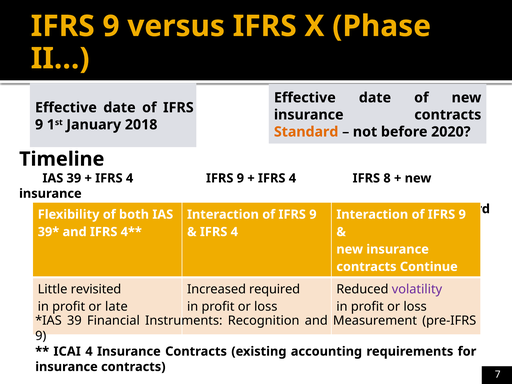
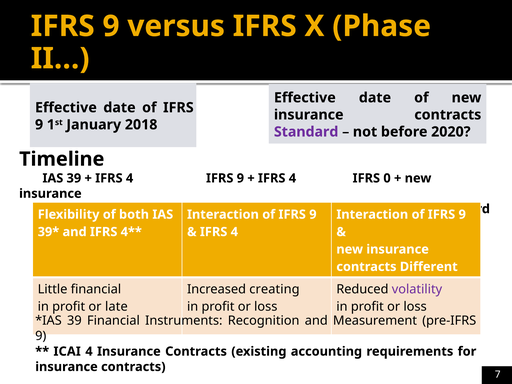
Standard colour: orange -> purple (306, 132)
8: 8 -> 0 (387, 178)
Continue: Continue -> Different (429, 267)
Little revisited: revisited -> financial (96, 289)
required: required -> creating (274, 289)
